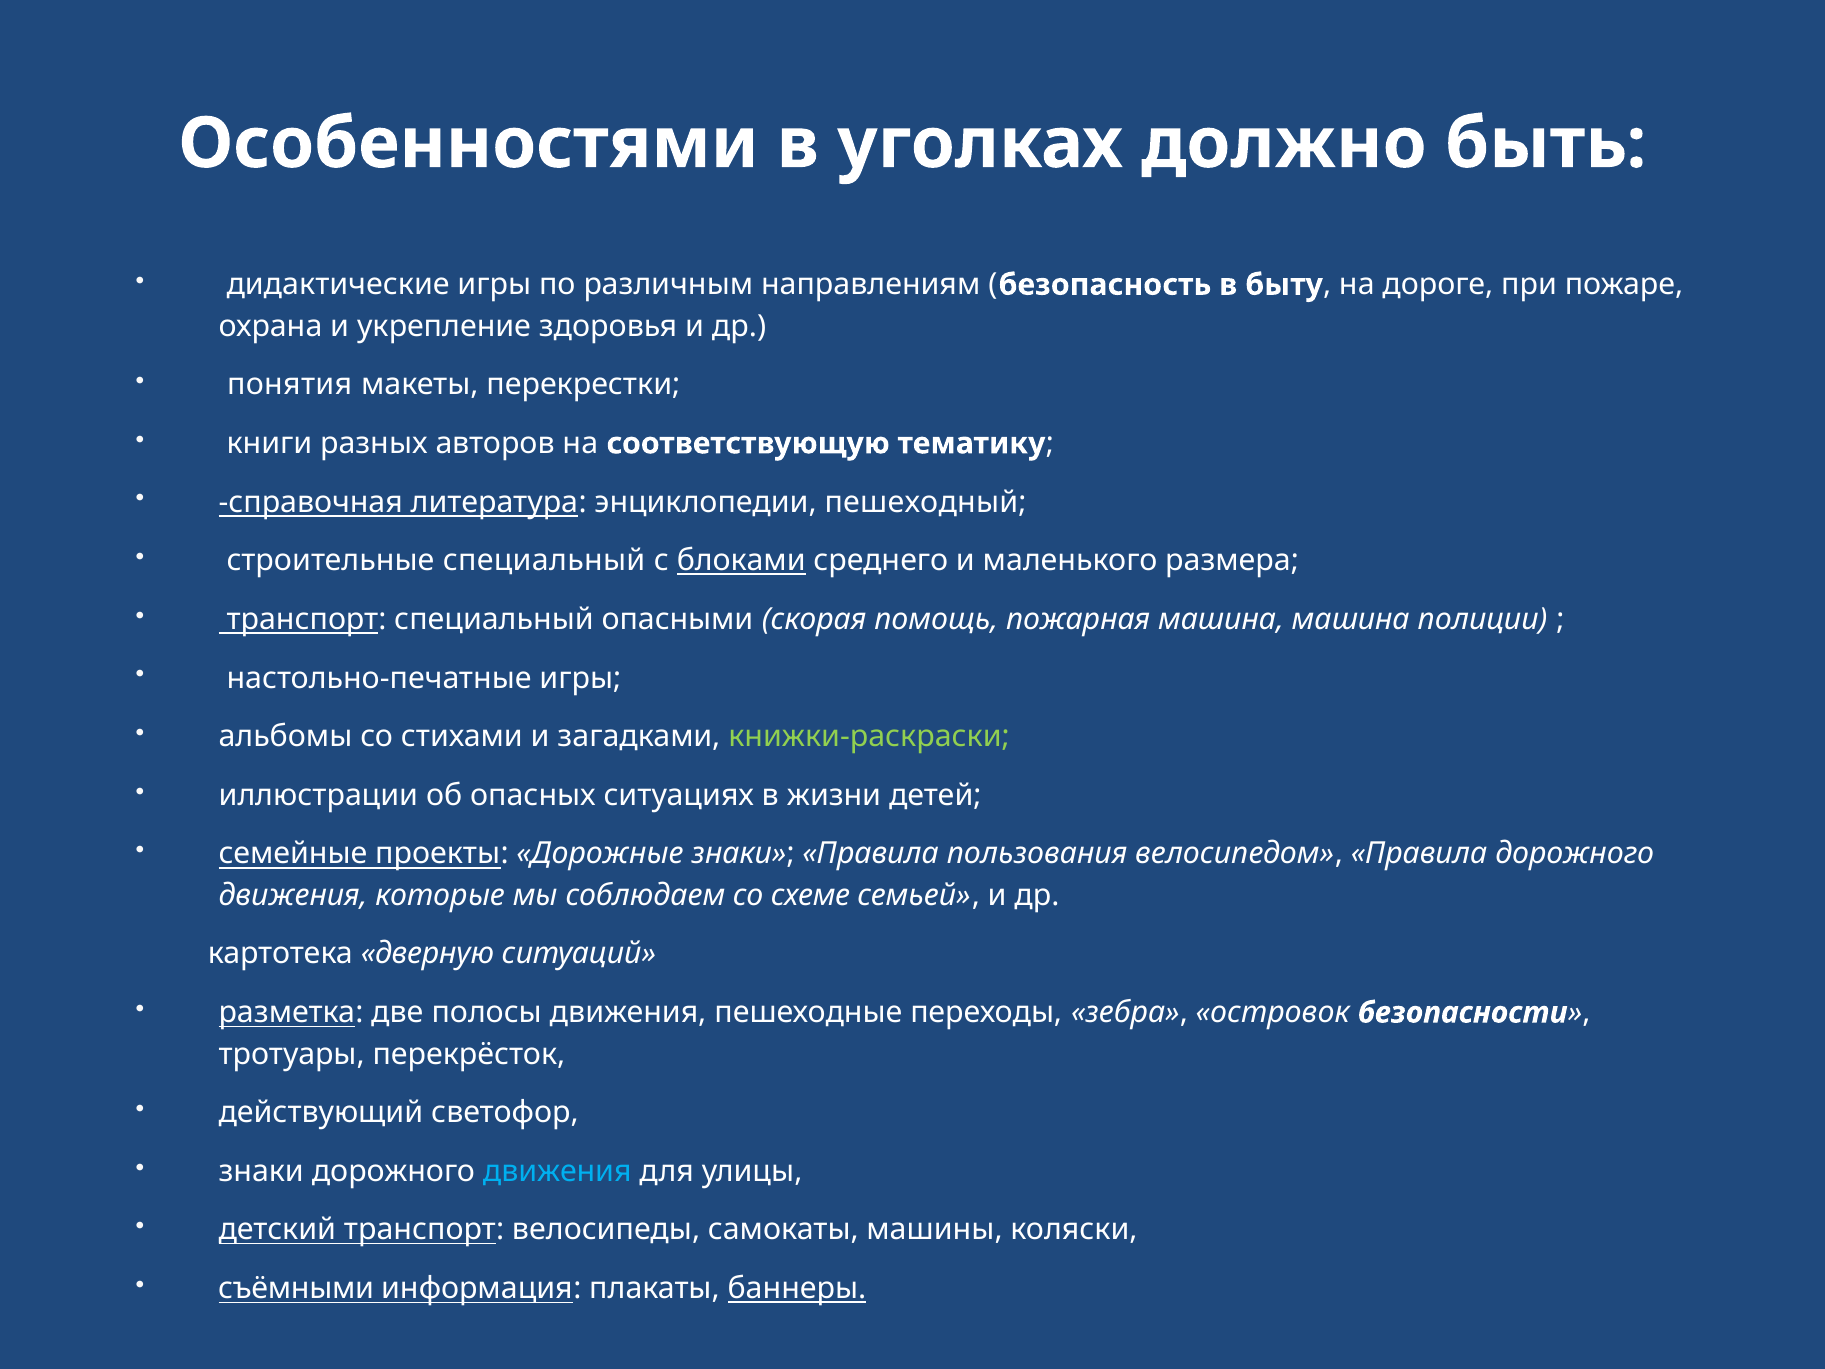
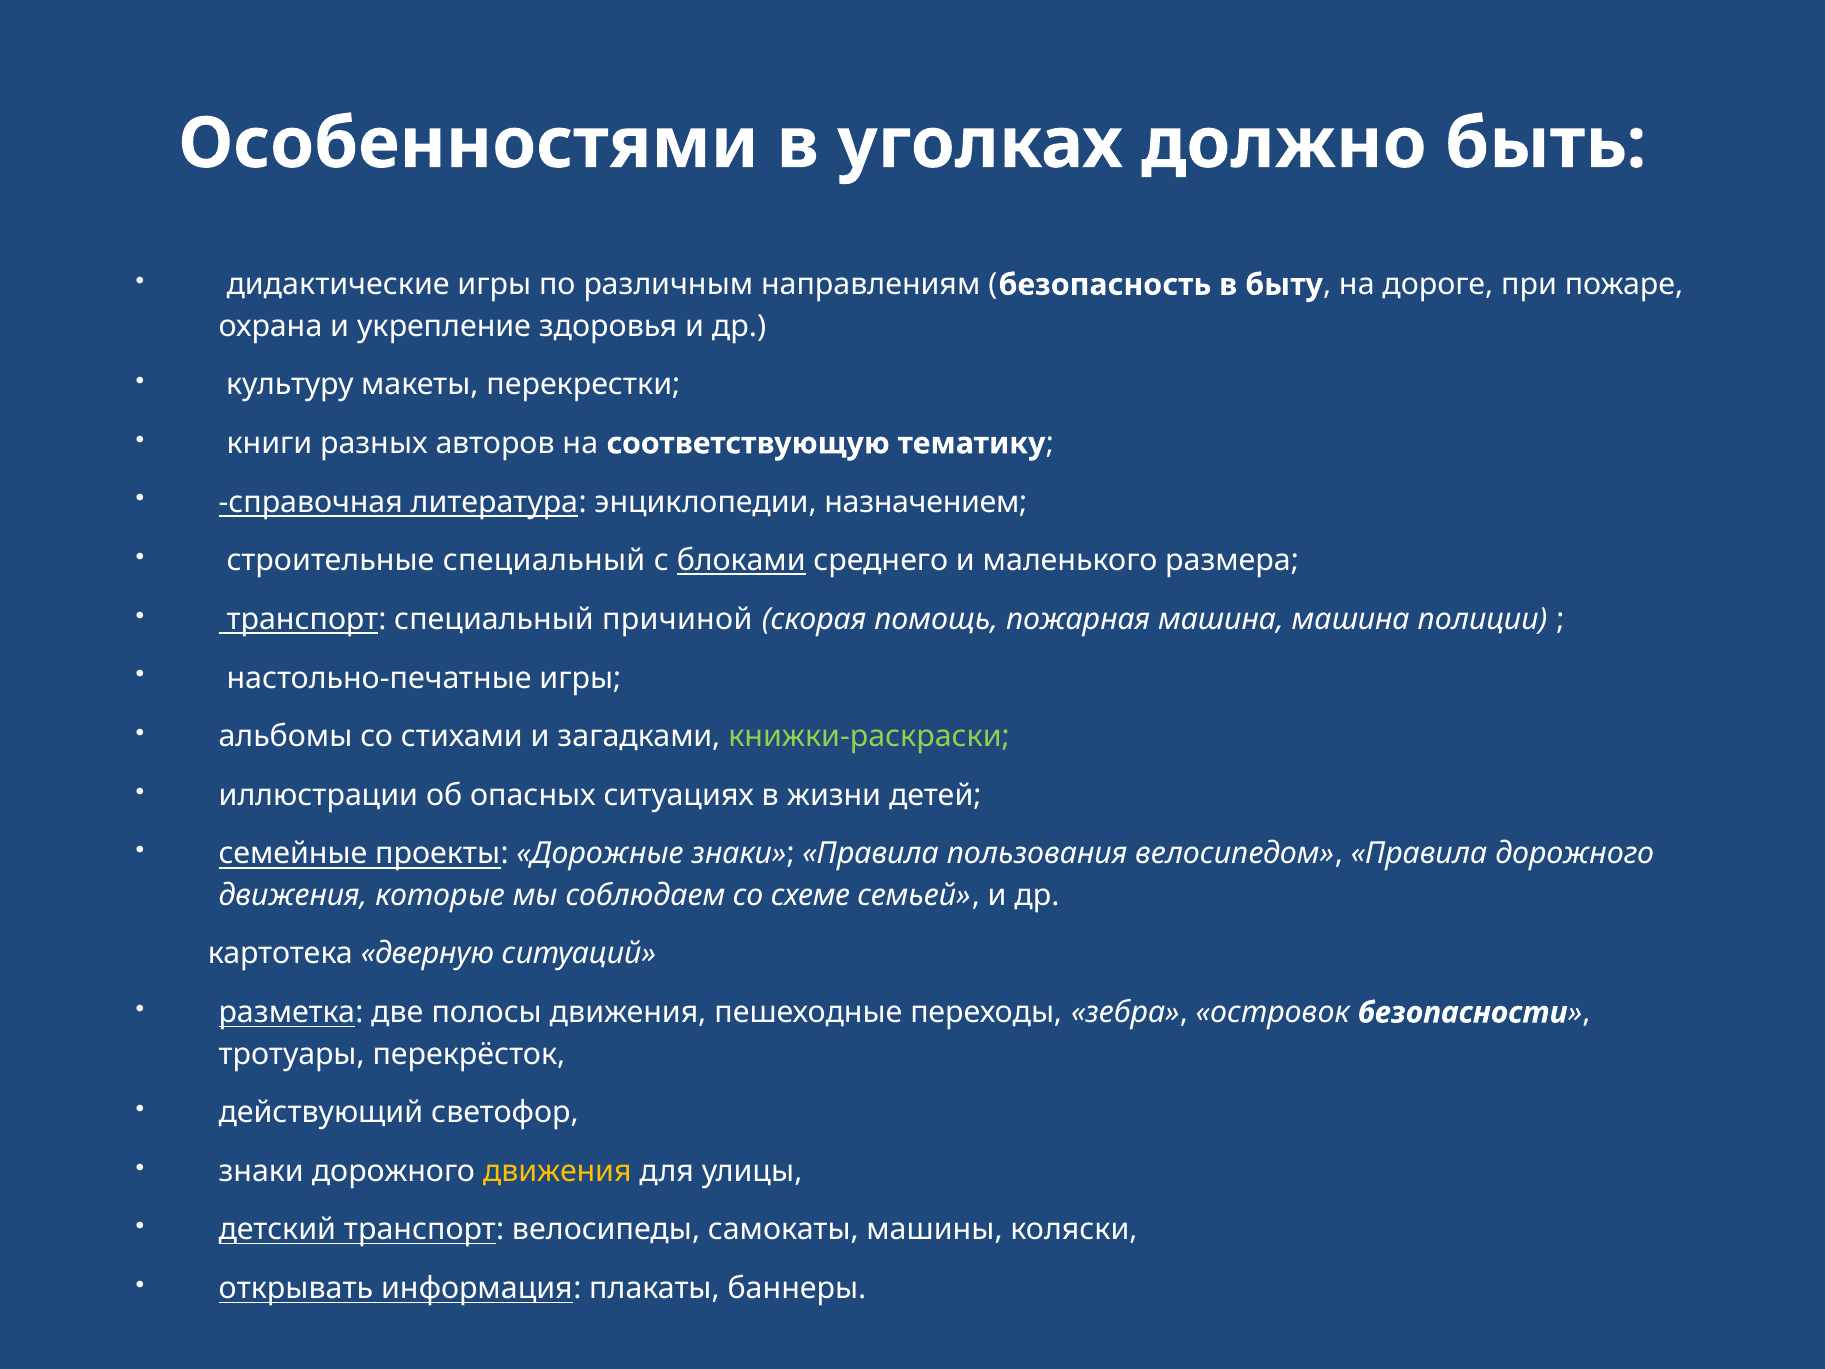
понятия: понятия -> культуру (290, 385)
пешеходный: пешеходный -> назначением (926, 502)
опасными: опасными -> причиной (677, 619)
движения colour: light blue -> yellow (557, 1171)
съёмными: съёмными -> открывать (296, 1288)
баннеры underline: present -> none (797, 1288)
